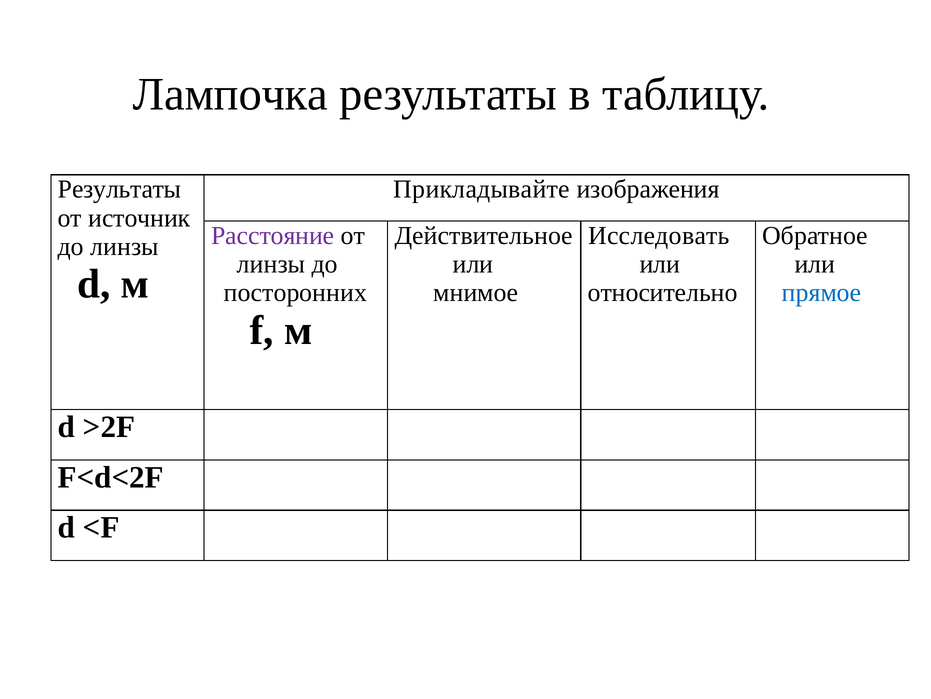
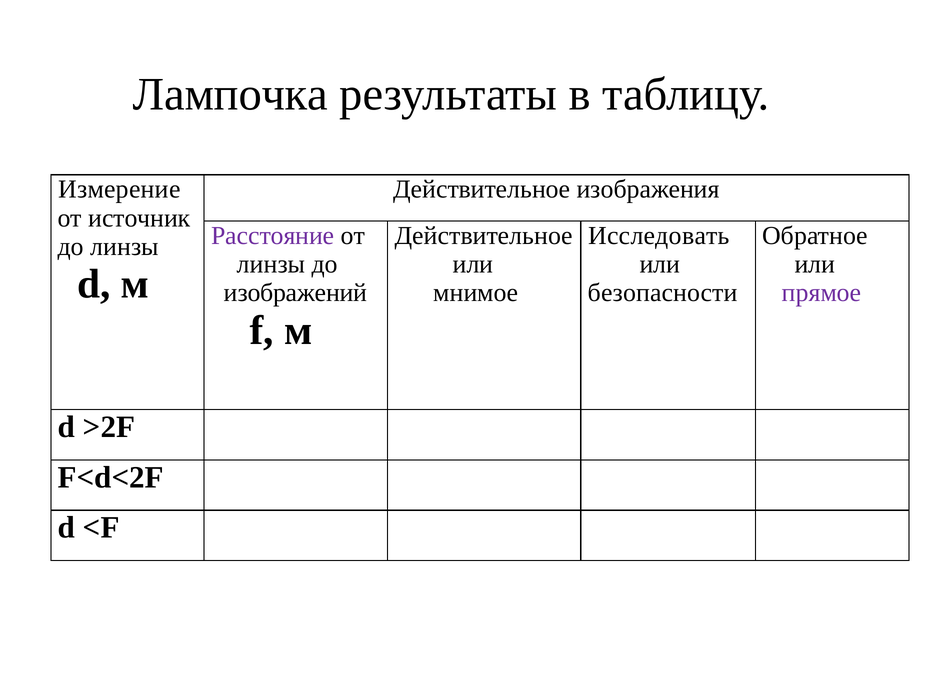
Результаты: Результаты -> Измерение (119, 189)
Прикладывайте: Прикладывайте -> Действительное (482, 189)
посторонних: посторонних -> изображений (296, 293)
относительно: относительно -> безопасности (663, 293)
прямое colour: blue -> purple (822, 293)
